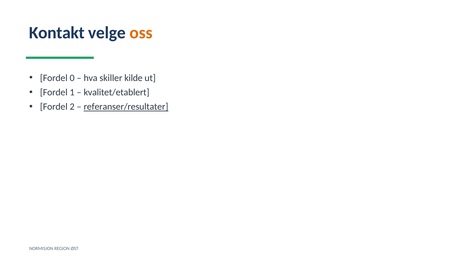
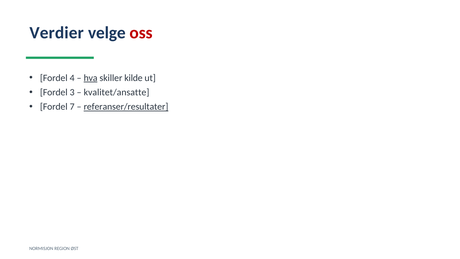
Kontakt: Kontakt -> Verdier (57, 33)
oss colour: orange -> red (141, 33)
0: 0 -> 4 (72, 78)
hva underline: none -> present (91, 78)
1: 1 -> 3 (72, 92)
kvalitet/etablert: kvalitet/etablert -> kvalitet/ansatte (116, 92)
2: 2 -> 7 (72, 107)
